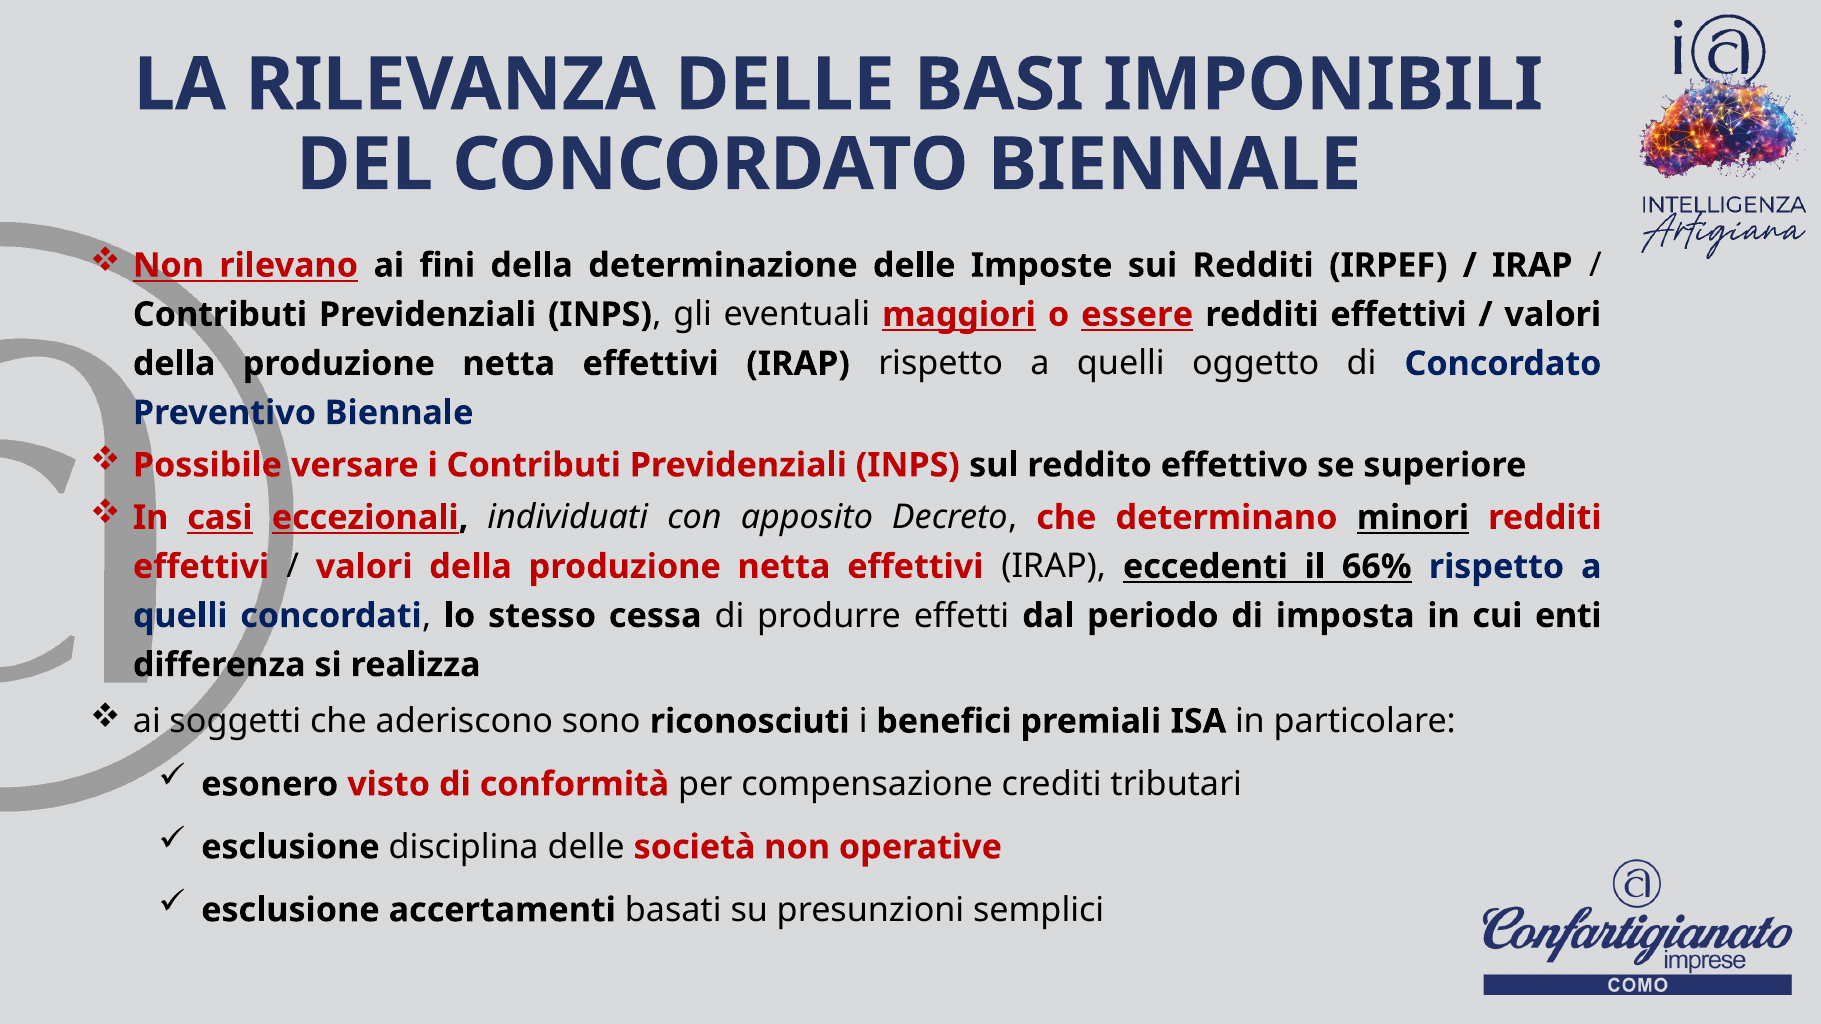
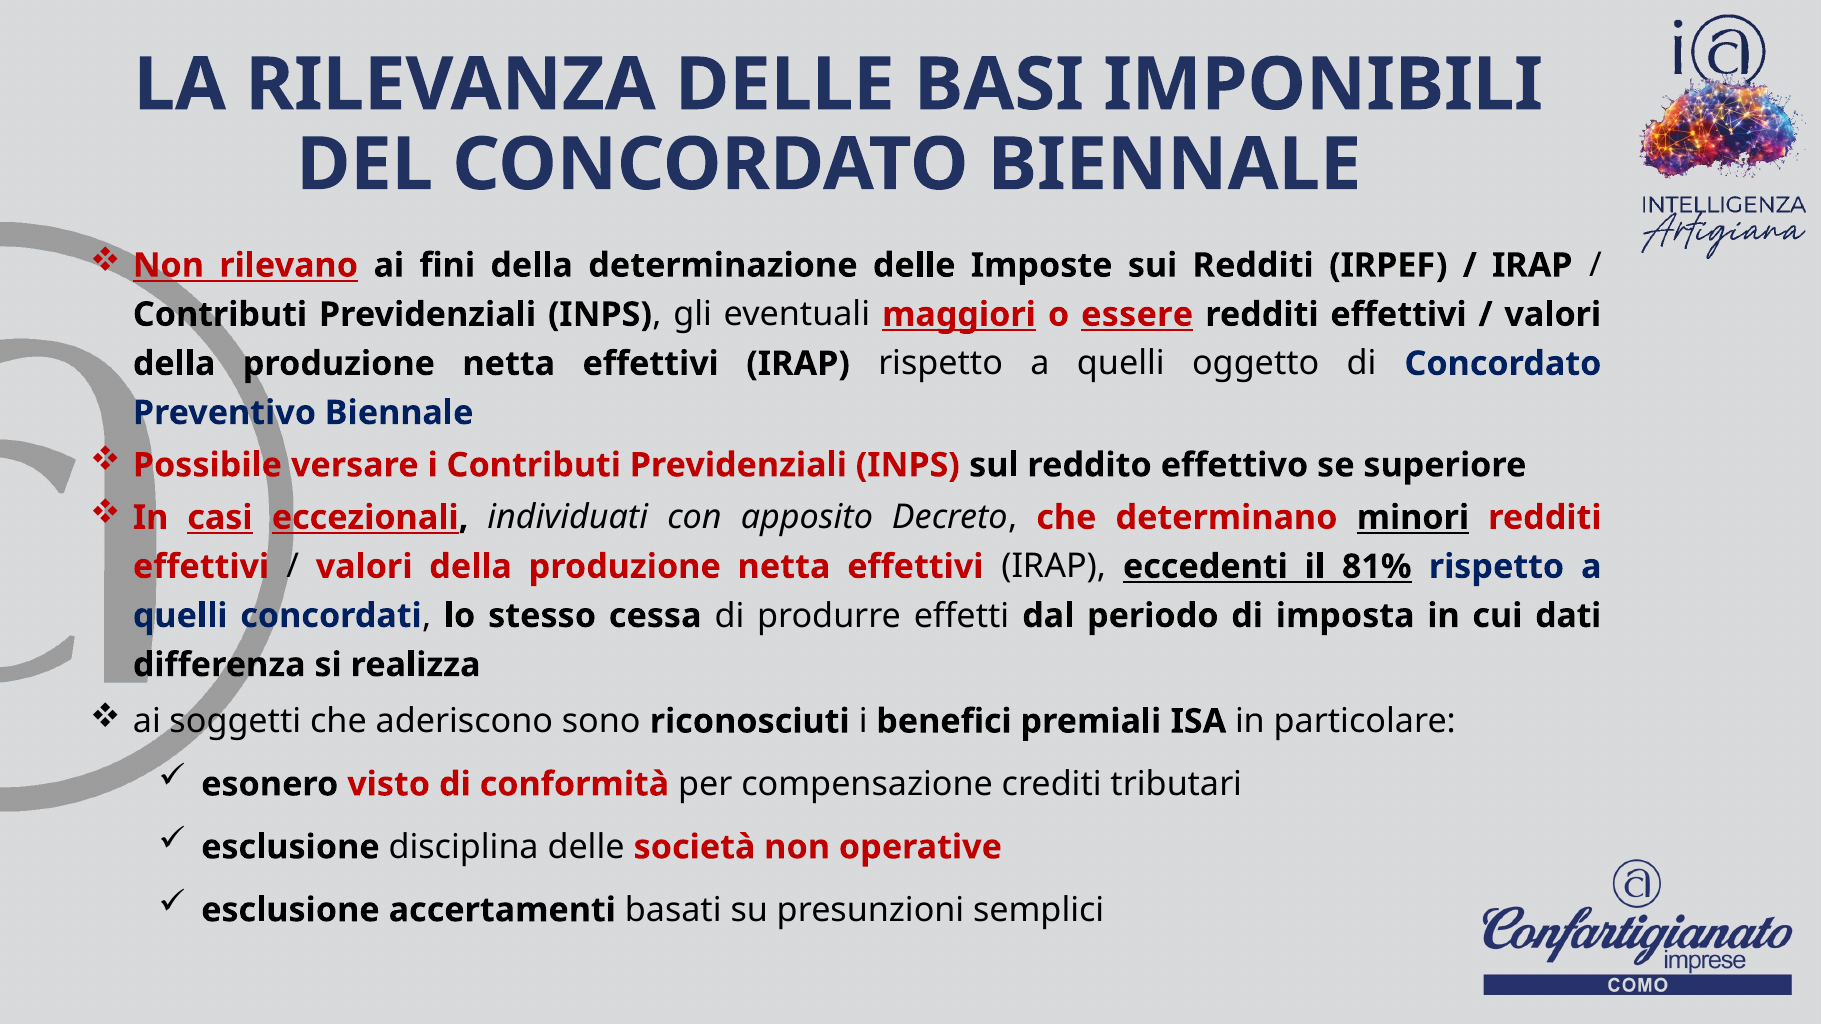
66%: 66% -> 81% (1377, 567)
enti: enti -> dati (1568, 616)
